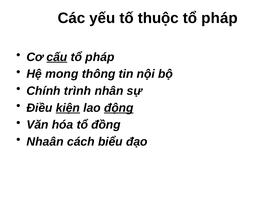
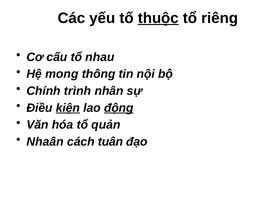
thuộc underline: none -> present (158, 18)
pháp: pháp -> riêng (220, 18)
cấu underline: present -> none (57, 57)
pháp: pháp -> nhau (100, 57)
đồng: đồng -> quản (106, 124)
biểu: biểu -> tuân (110, 141)
